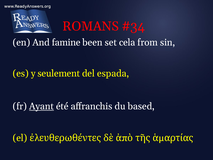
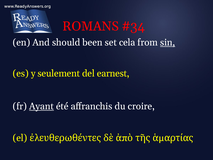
famine: famine -> should (66, 42)
sin underline: none -> present (168, 42)
espada: espada -> earnest (113, 73)
based: based -> croire (141, 106)
